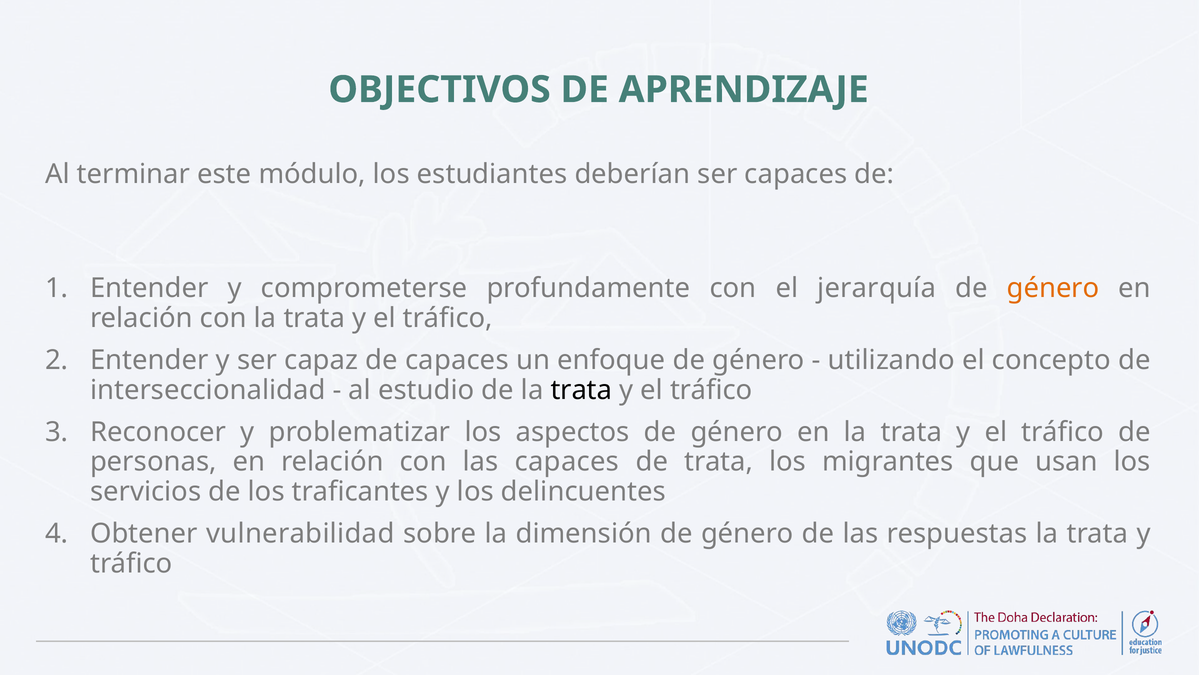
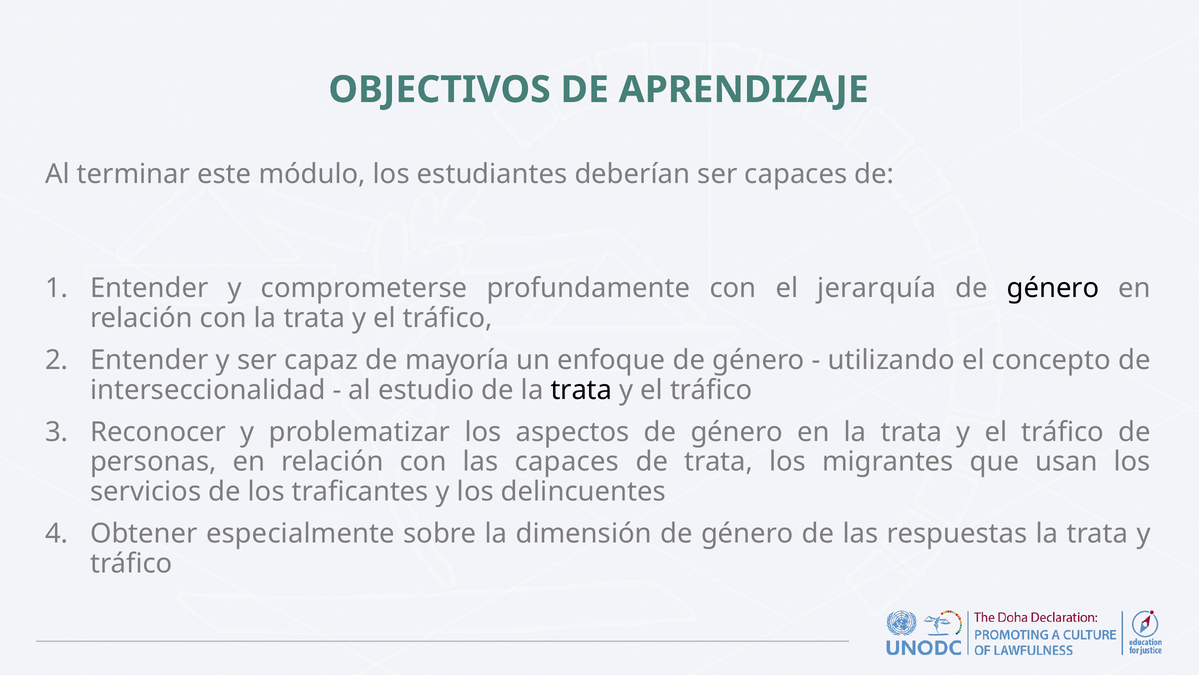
género colour: orange -> black (1053, 288)
de capaces: capaces -> mayoría (457, 360)
vulnerabilidad: vulnerabilidad -> especialmente (300, 533)
